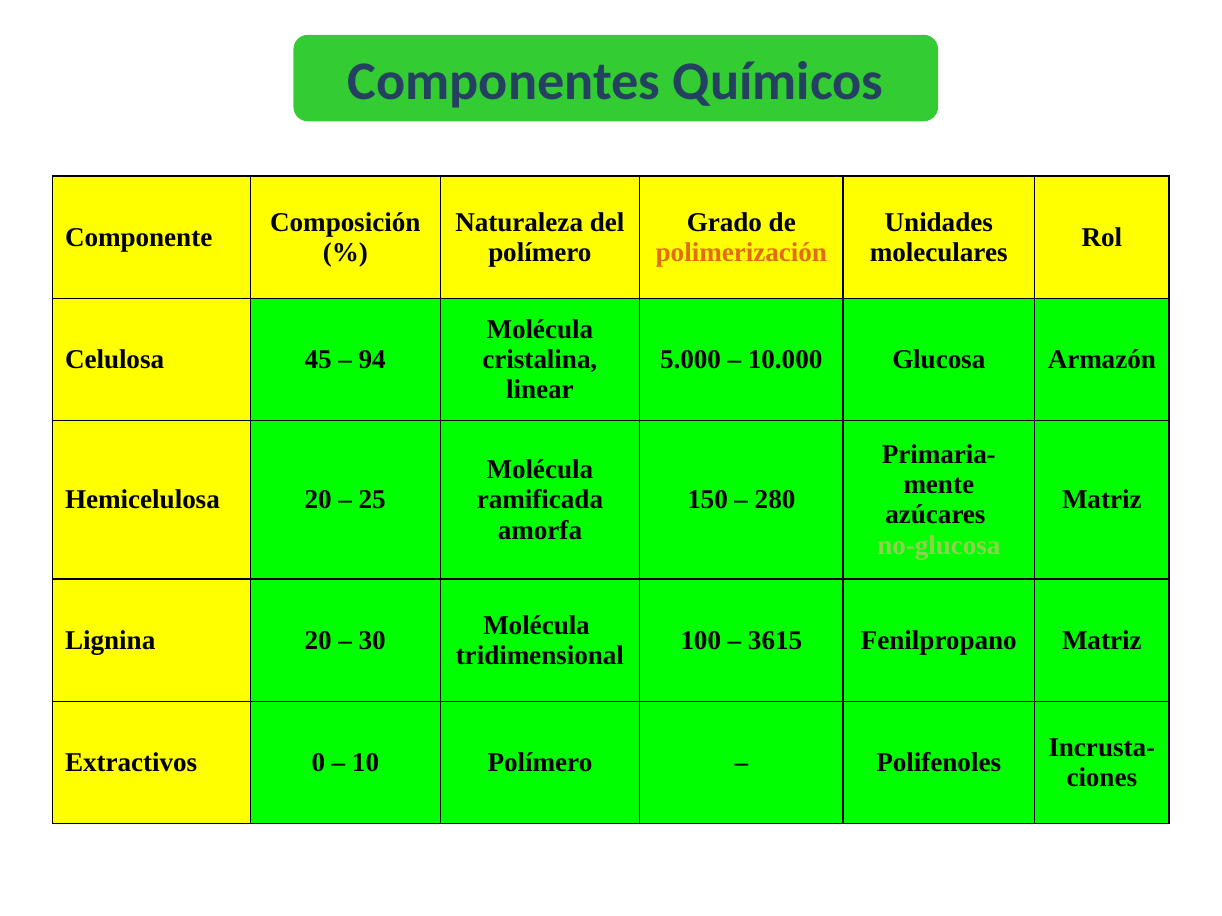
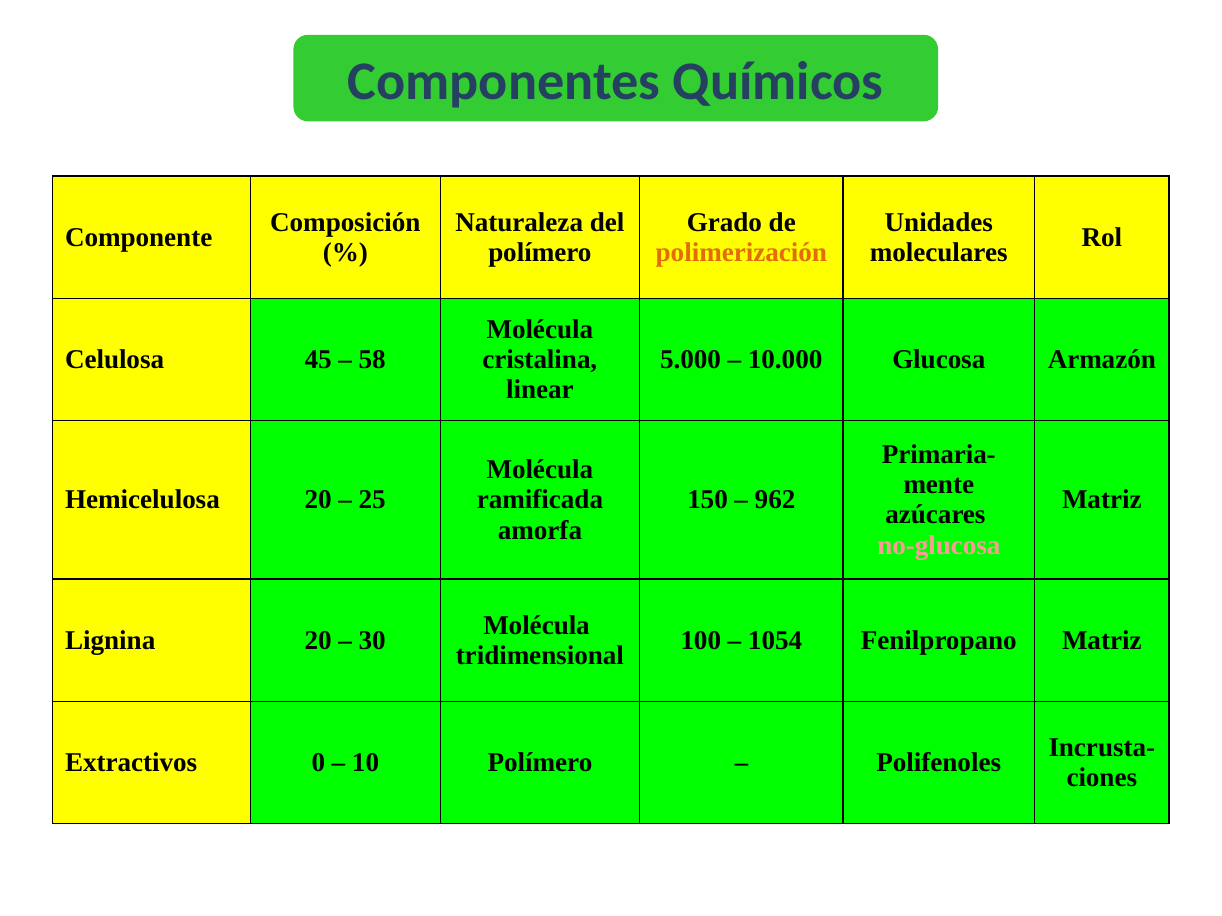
94: 94 -> 58 (372, 360)
280: 280 -> 962 (775, 500)
no-glucosa colour: light green -> pink (939, 545)
3615: 3615 -> 1054 (775, 641)
